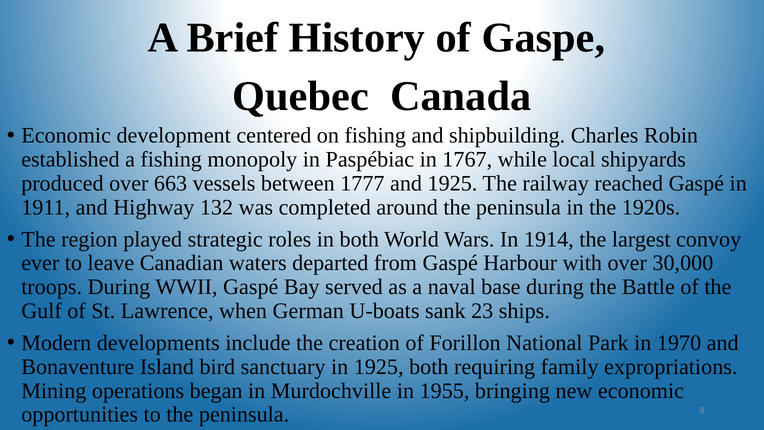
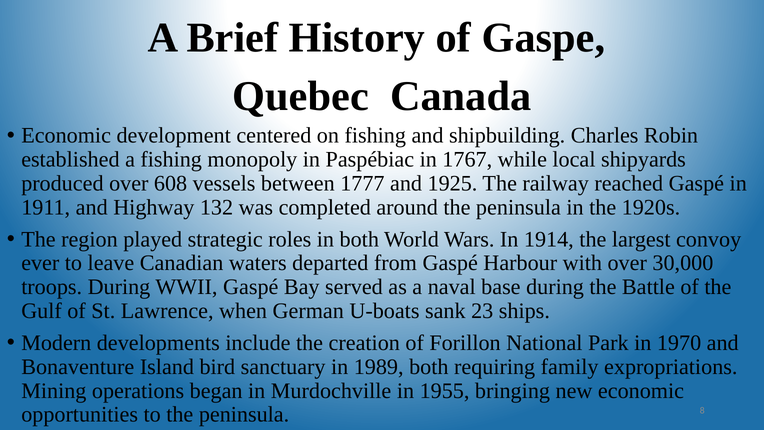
663: 663 -> 608 (171, 183)
in 1925: 1925 -> 1989 (379, 367)
